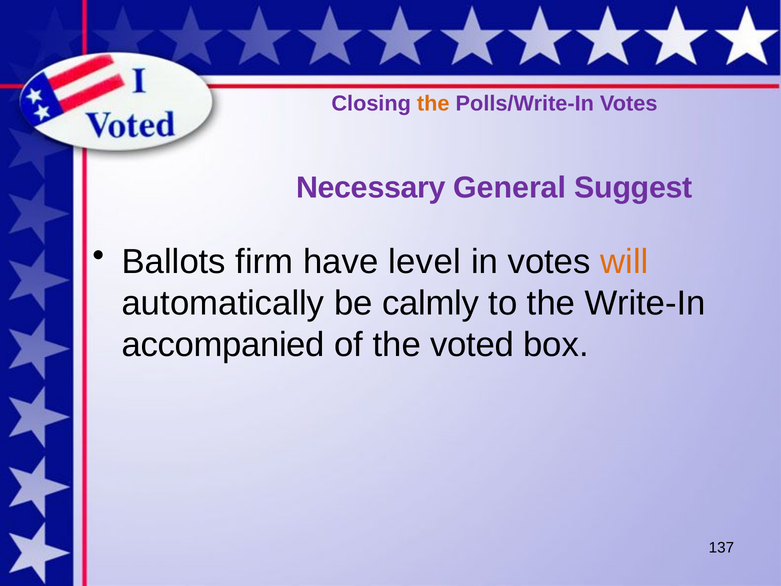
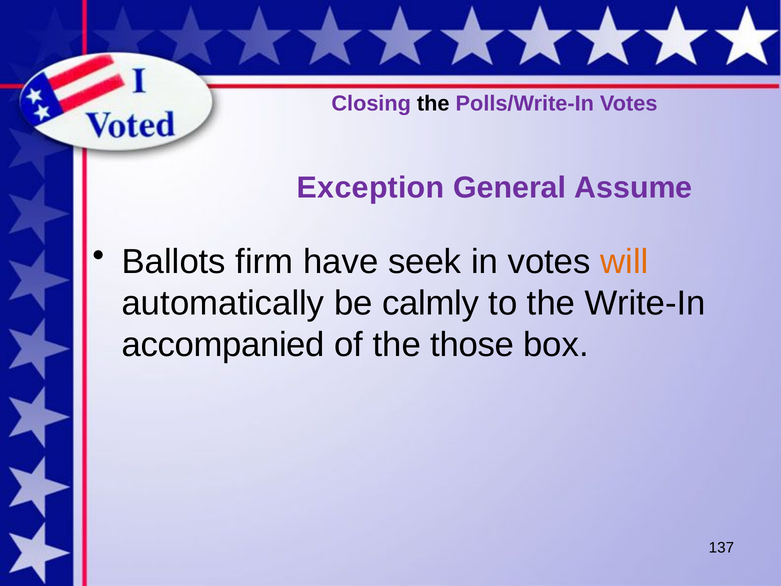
the colour: orange -> black (433, 104)
Necessary: Necessary -> Exception (371, 188)
Suggest: Suggest -> Assume (633, 188)
level: level -> seek (425, 261)
voted: voted -> those (472, 345)
